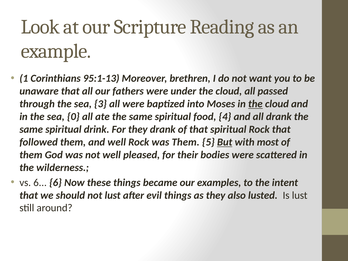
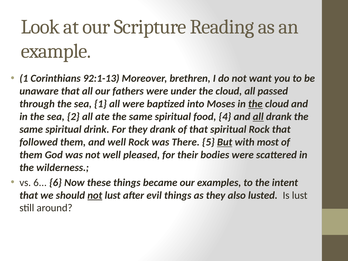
95:1-13: 95:1-13 -> 92:1-13 (101, 78)
sea 3: 3 -> 1 (100, 104)
0: 0 -> 2 (73, 117)
all underline: none -> present (258, 117)
was Them: Them -> There (186, 142)
not underline: none -> present (95, 195)
